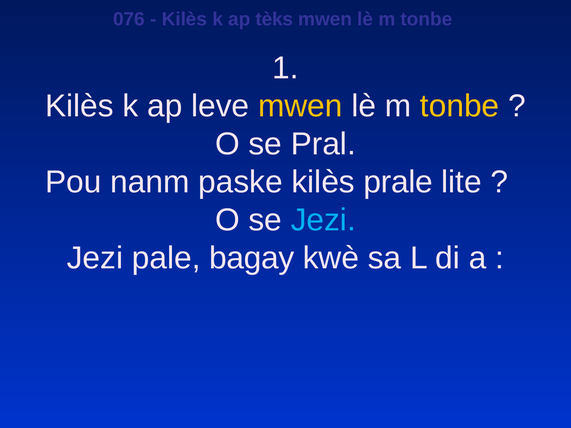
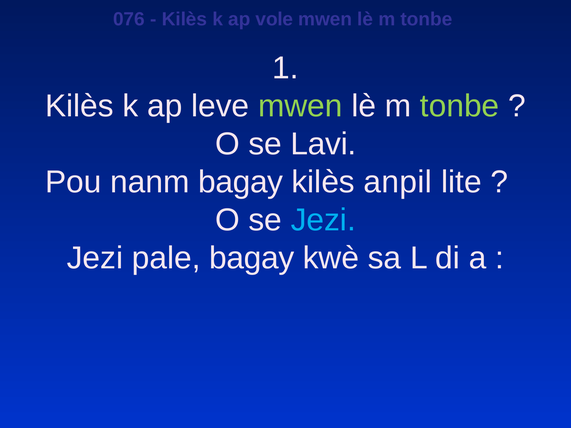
tèks: tèks -> vole (274, 19)
mwen colour: yellow -> light green (300, 106)
tonbe colour: yellow -> light green (460, 106)
Pral: Pral -> Lavi (323, 144)
nanm paske: paske -> bagay (241, 182)
prale: prale -> anpil (398, 182)
